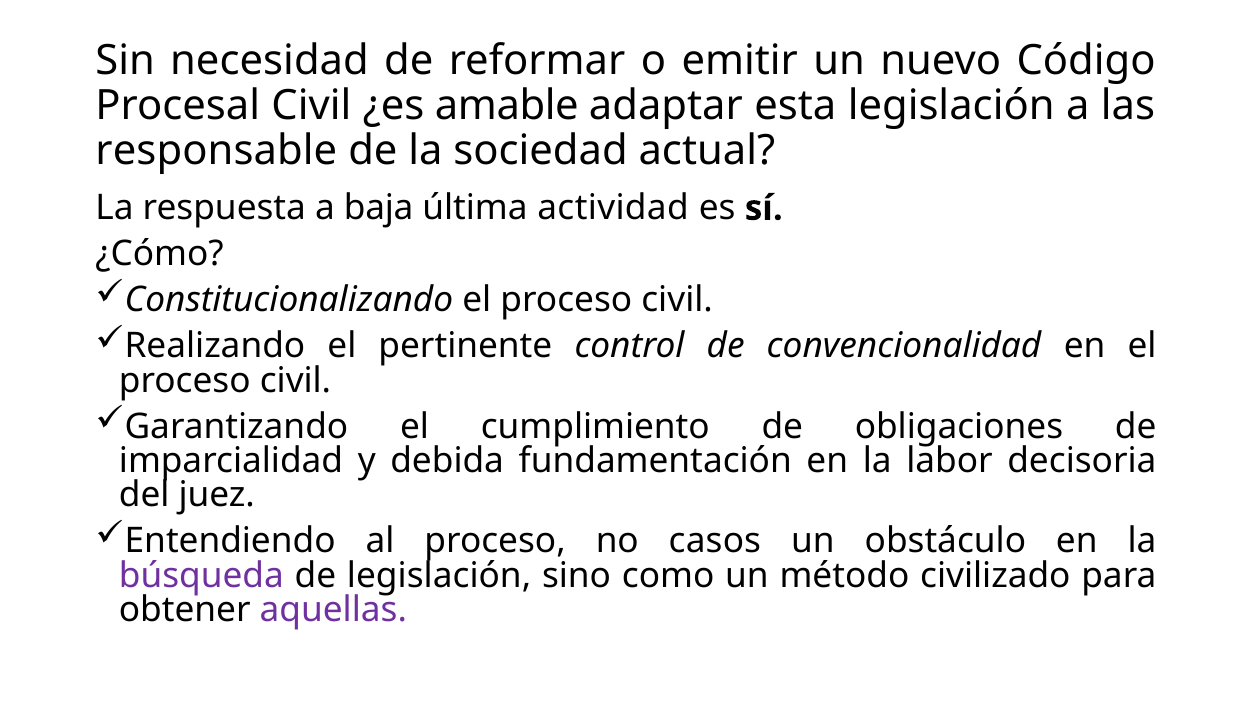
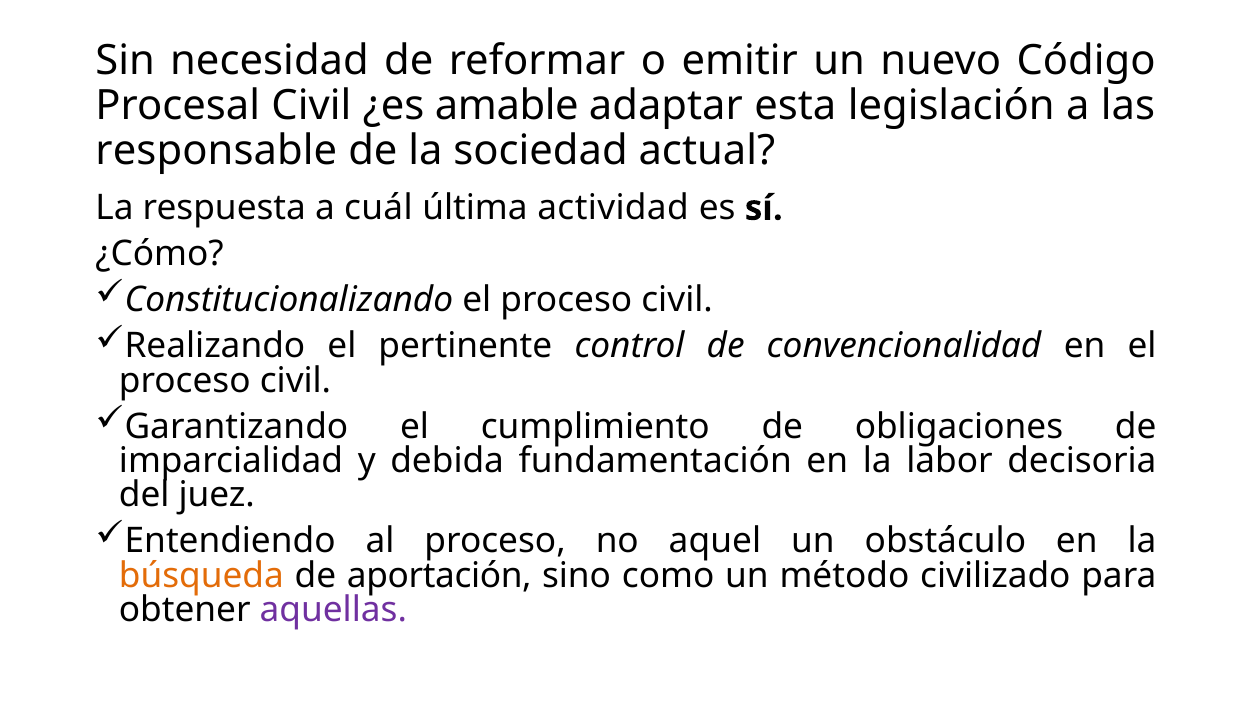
baja: baja -> cuál (378, 208)
casos: casos -> aquel (715, 541)
búsqueda colour: purple -> orange (201, 575)
de legislación: legislación -> aportación (439, 575)
